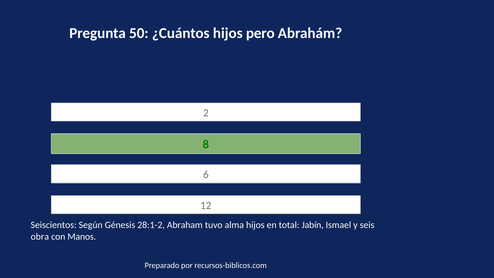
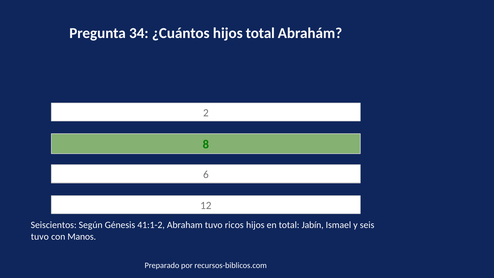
50: 50 -> 34 (139, 33)
hijos pero: pero -> total (260, 33)
28:1-2: 28:1-2 -> 41:1-2 (151, 225)
alma: alma -> ricos (234, 225)
obra: obra -> tuvo (40, 237)
